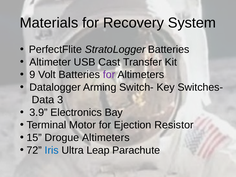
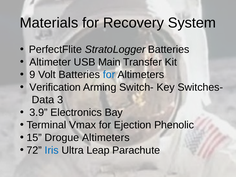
Cast: Cast -> Main (109, 62)
for colour: purple -> blue (109, 75)
Datalogger: Datalogger -> Verification (55, 87)
Motor: Motor -> Vmax (83, 125)
Resistor: Resistor -> Phenolic (174, 125)
